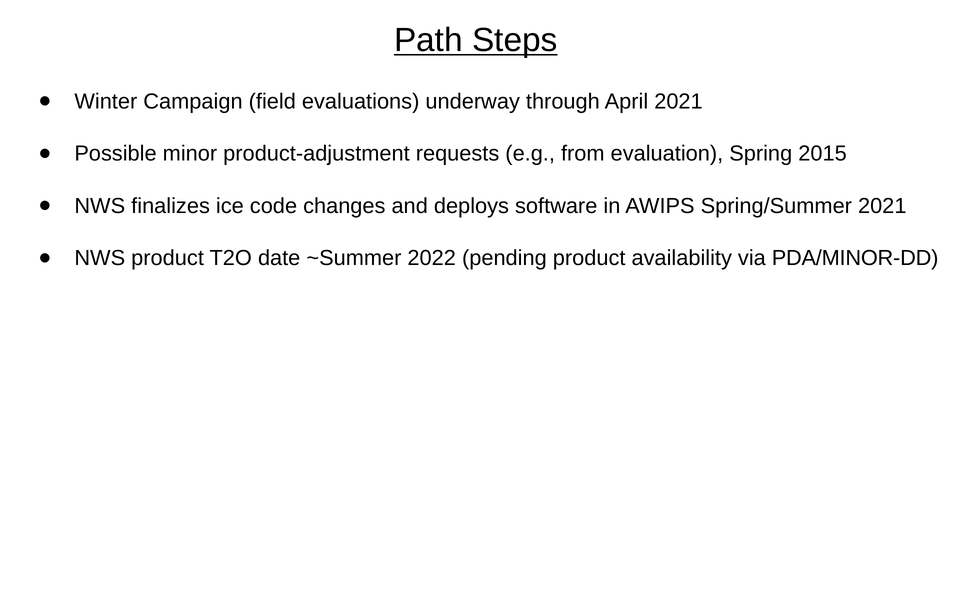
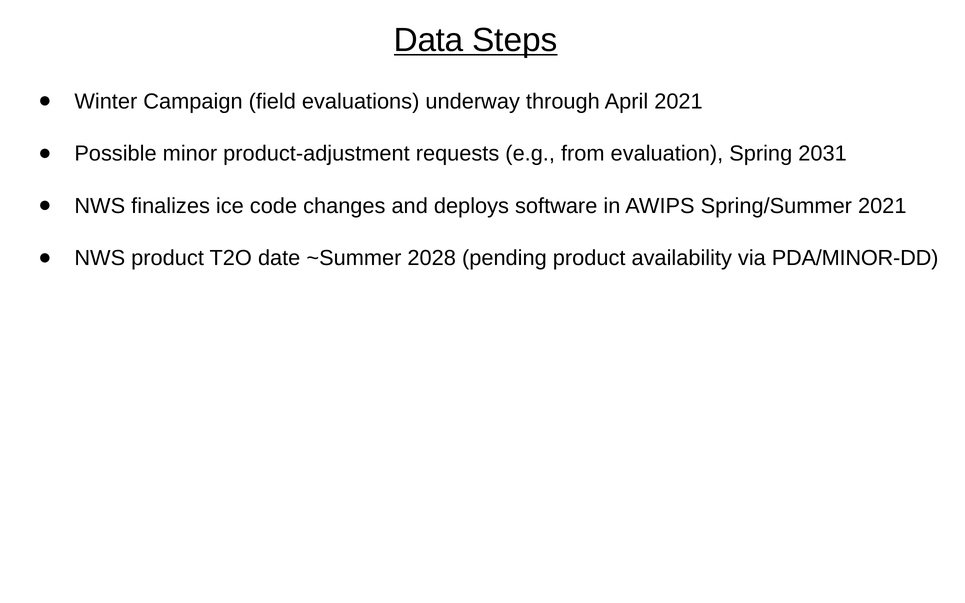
Path: Path -> Data (429, 40)
2015: 2015 -> 2031 (823, 154)
2022: 2022 -> 2028 (432, 258)
